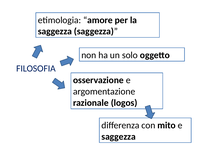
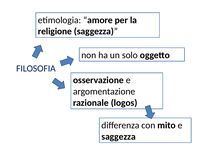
saggezza: saggezza -> religione (55, 31)
